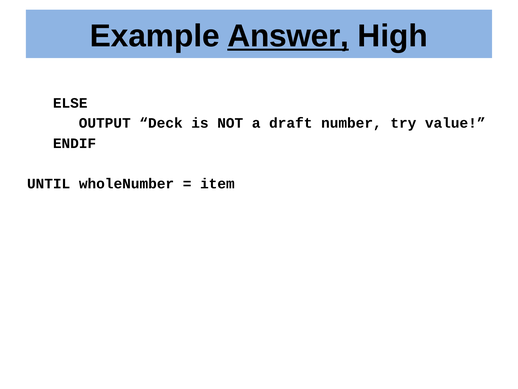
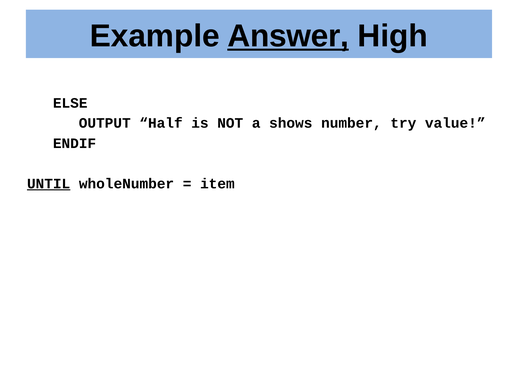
Deck: Deck -> Half (161, 123)
draft: draft -> shows (291, 123)
UNTIL underline: none -> present (49, 183)
